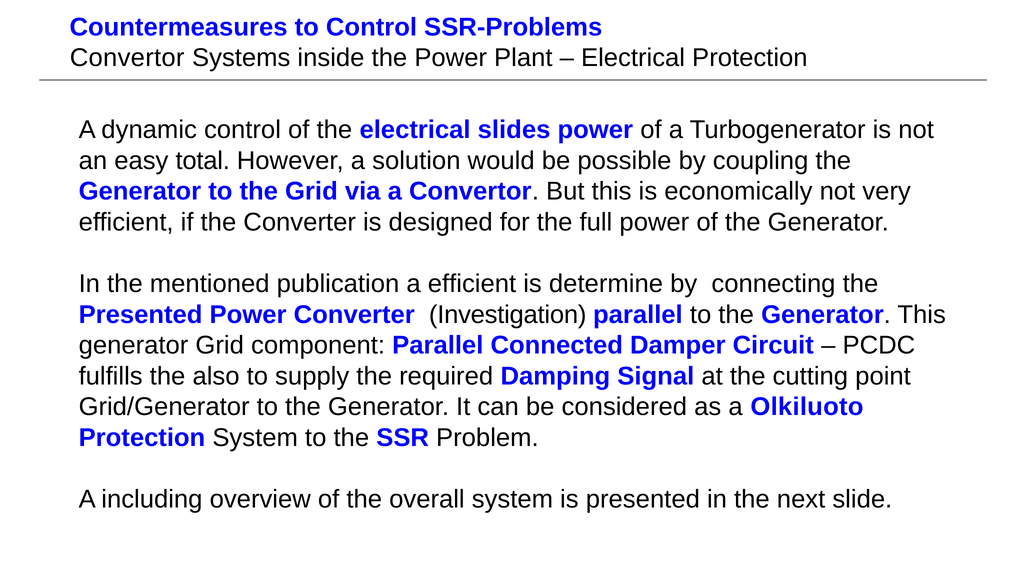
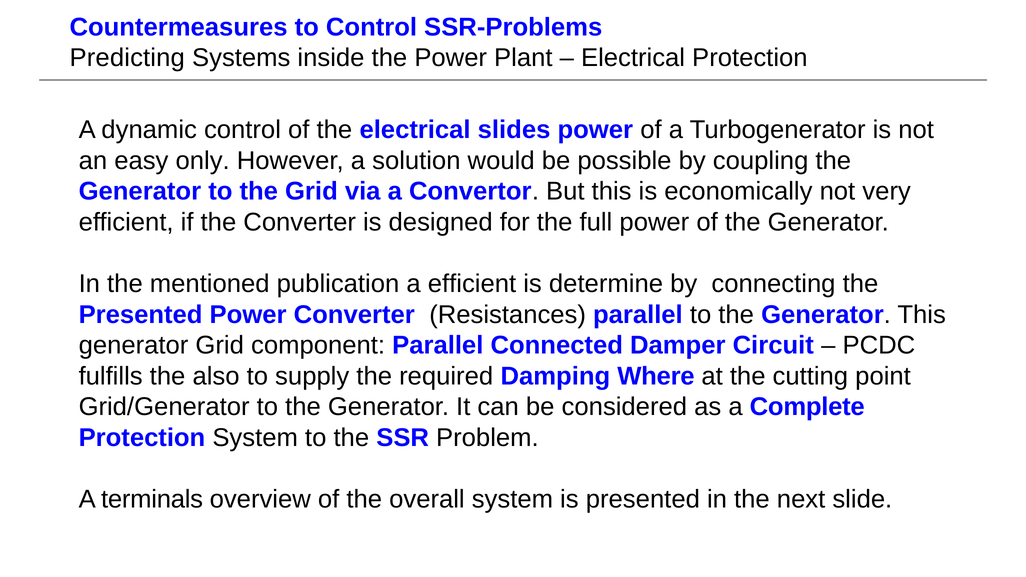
Convertor: Convertor -> Predicting (127, 58)
total: total -> only (203, 161)
Investigation: Investigation -> Resistances (508, 315)
Signal: Signal -> Where (656, 376)
Olkiluoto: Olkiluoto -> Complete (807, 407)
including: including -> terminals (152, 499)
